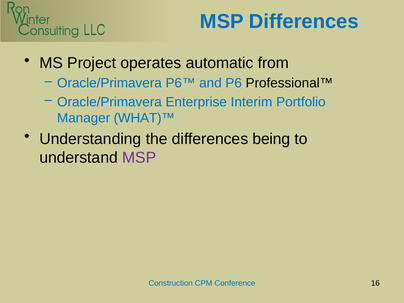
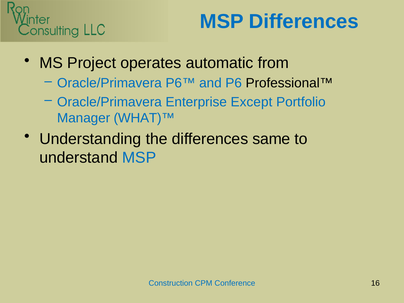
Interim: Interim -> Except (251, 102)
being: being -> same (271, 139)
MSP colour: purple -> blue (139, 158)
